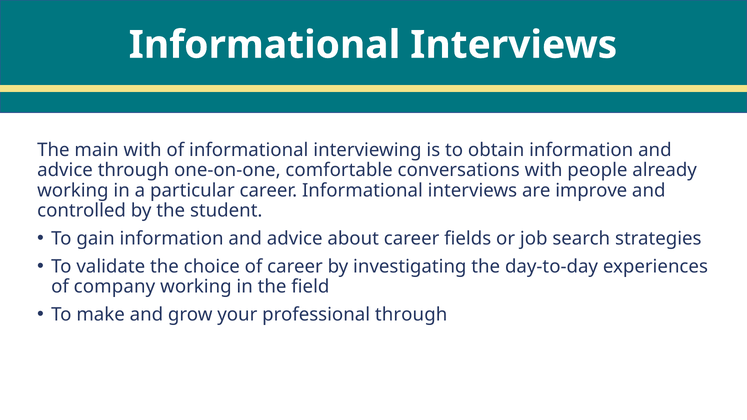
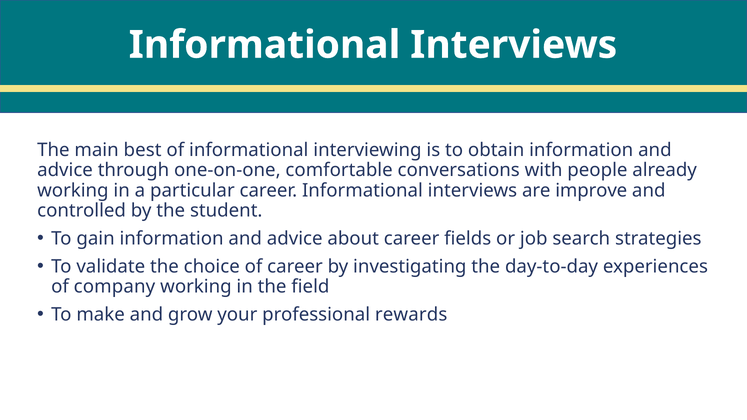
main with: with -> best (143, 150)
professional through: through -> rewards (411, 315)
